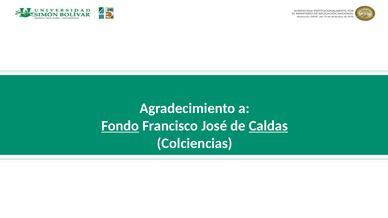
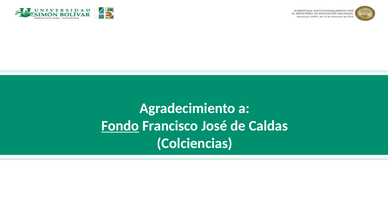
Caldas underline: present -> none (268, 126)
